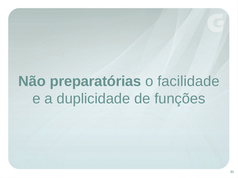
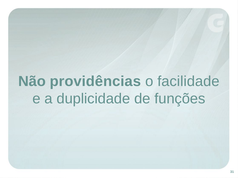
preparatórias: preparatórias -> providências (95, 82)
